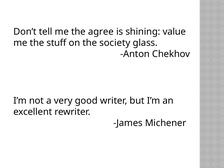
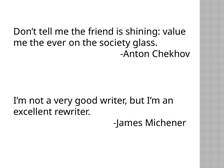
agree: agree -> friend (101, 32)
stuff: stuff -> ever (56, 43)
